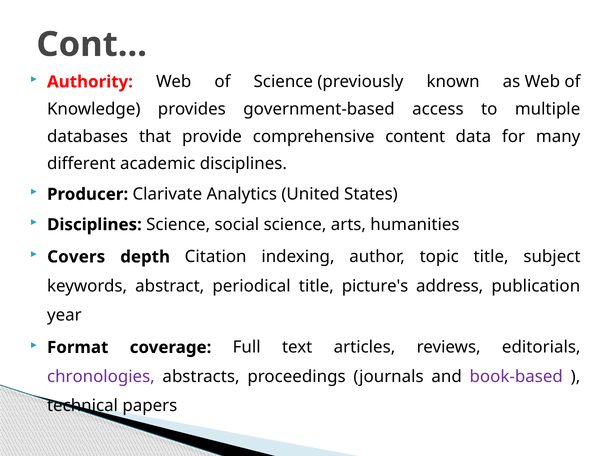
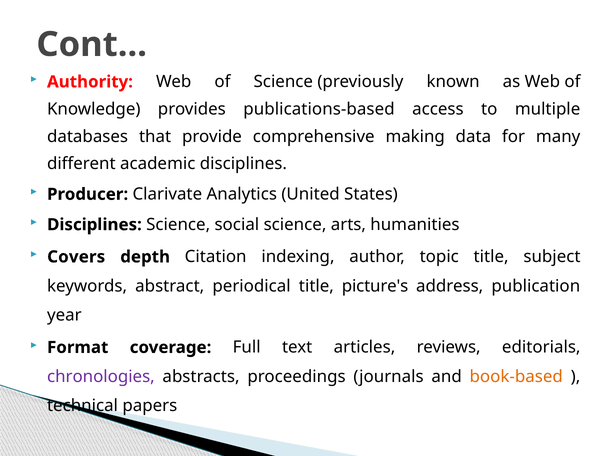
government-based: government-based -> publications-based (319, 109)
content: content -> making (415, 137)
book-based colour: purple -> orange (516, 377)
